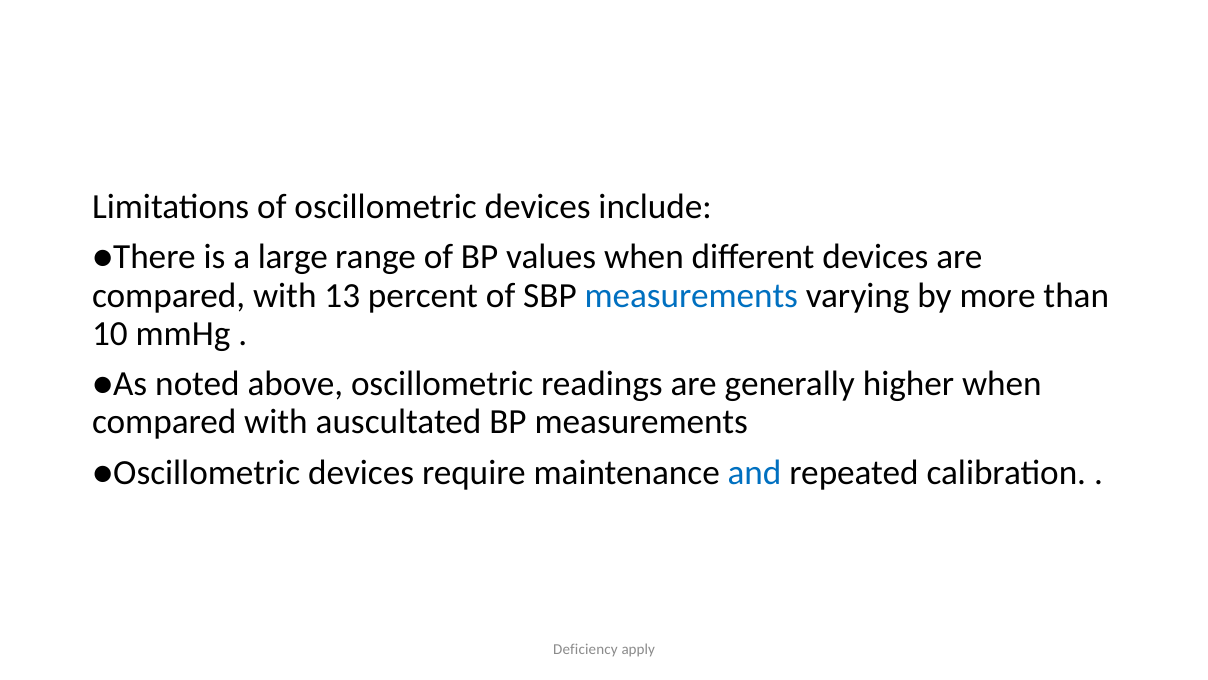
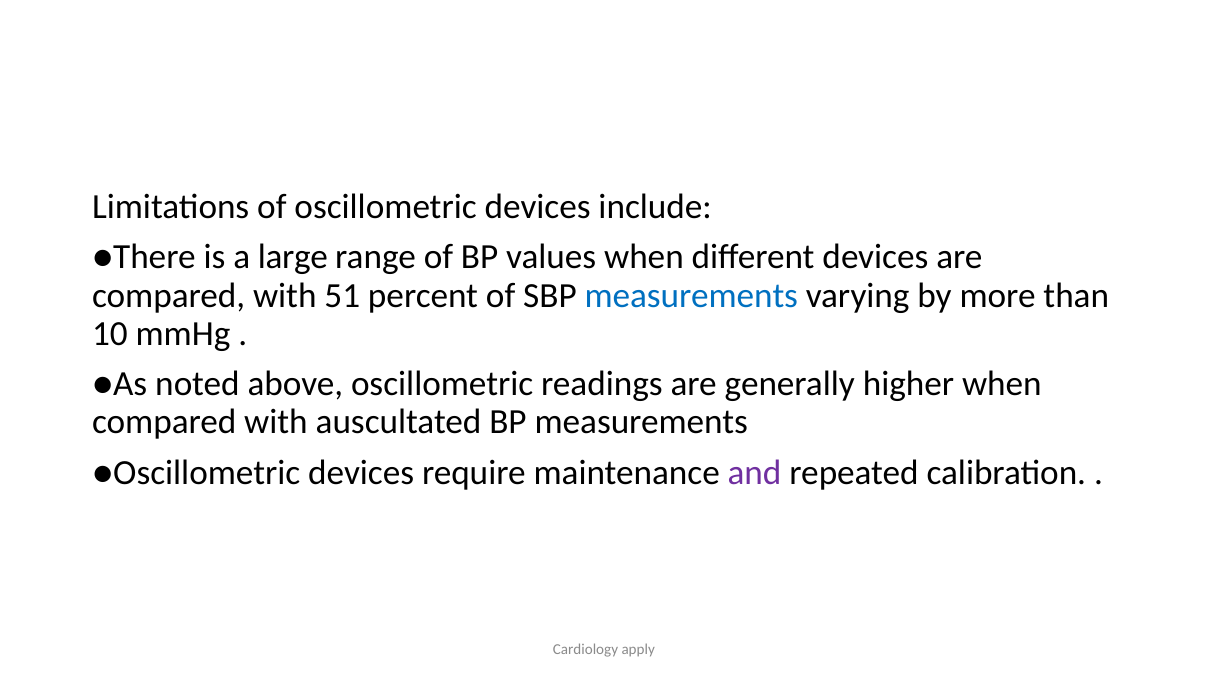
13: 13 -> 51 (342, 295)
and colour: blue -> purple (755, 473)
Deficiency: Deficiency -> Cardiology (586, 649)
